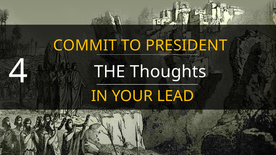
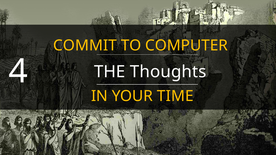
PRESIDENT: PRESIDENT -> COMPUTER (187, 46)
LEAD: LEAD -> TIME (175, 96)
